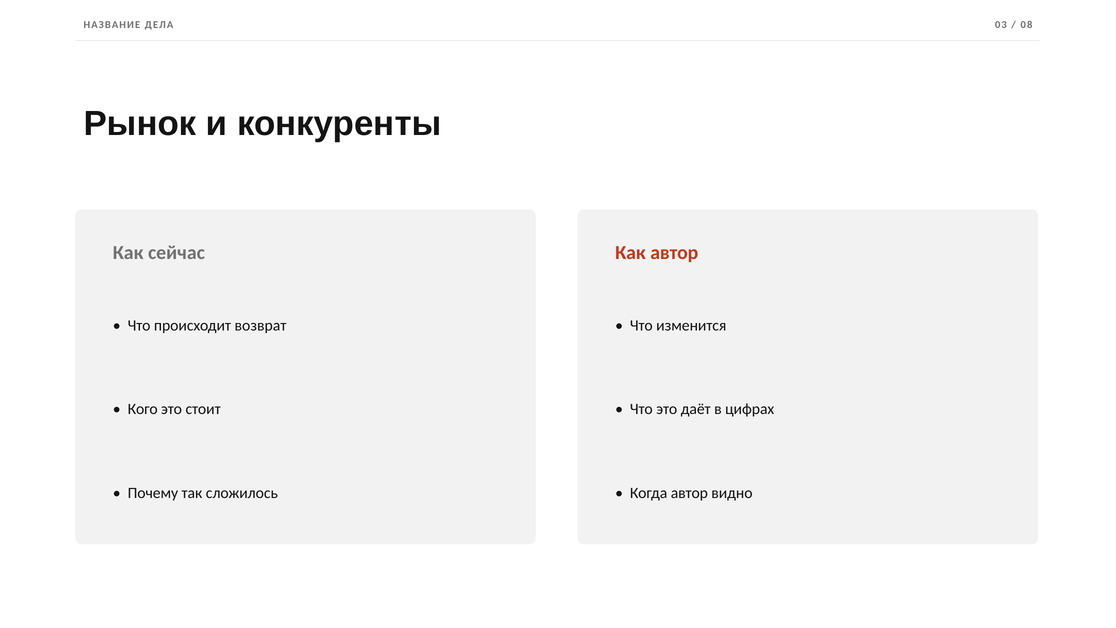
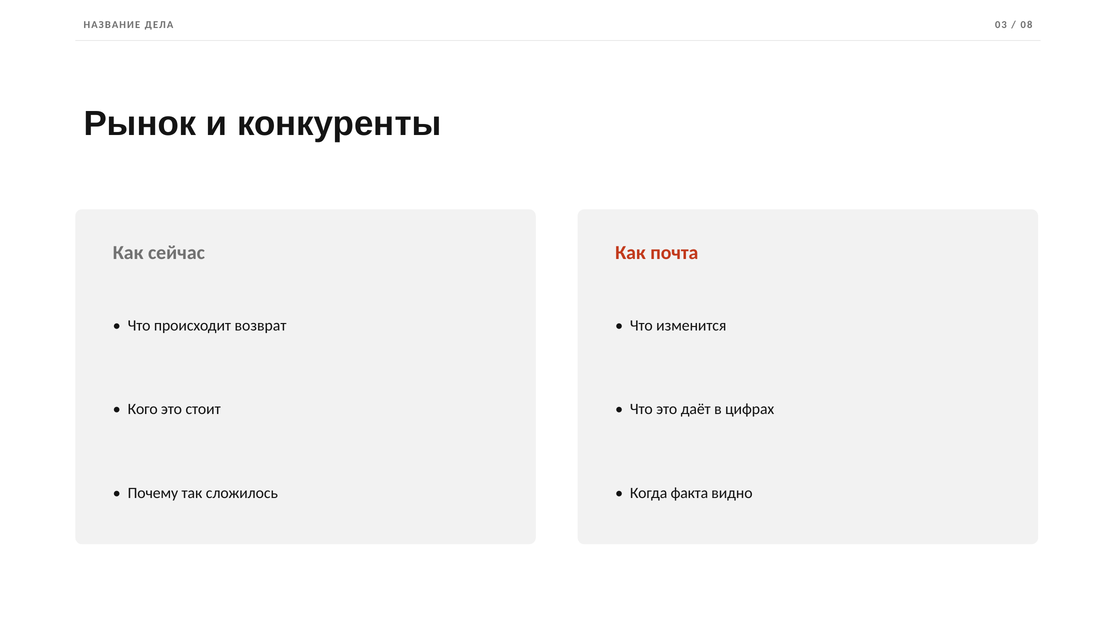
Как автор: автор -> почта (674, 253)
Когда автор: автор -> факта (689, 493)
